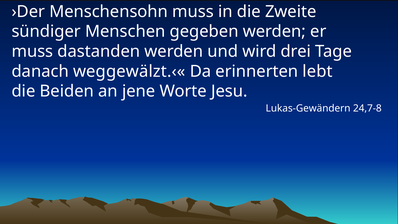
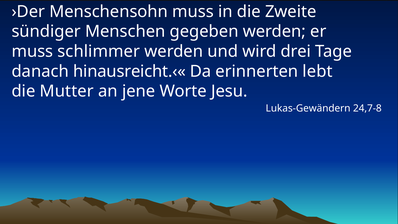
dastanden: dastanden -> schlimmer (99, 51)
weggewälzt.‹«: weggewälzt.‹« -> hinausreicht.‹« (129, 71)
Beiden: Beiden -> Mutter (67, 91)
